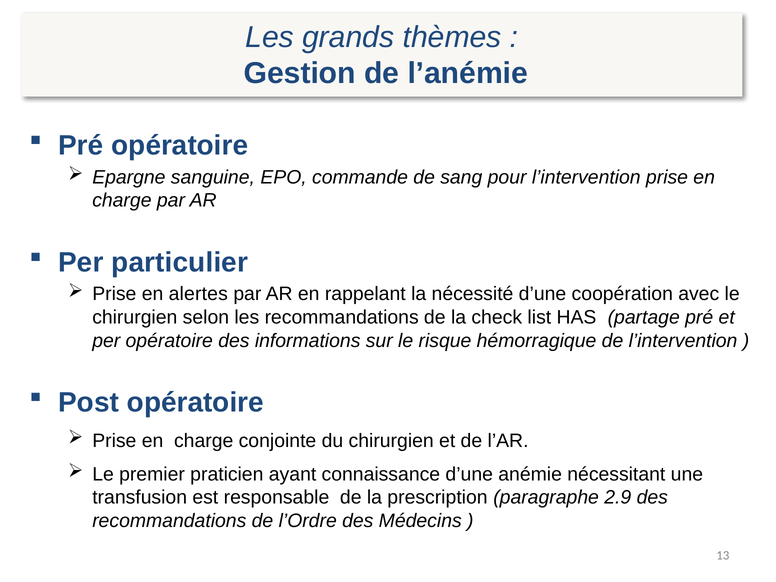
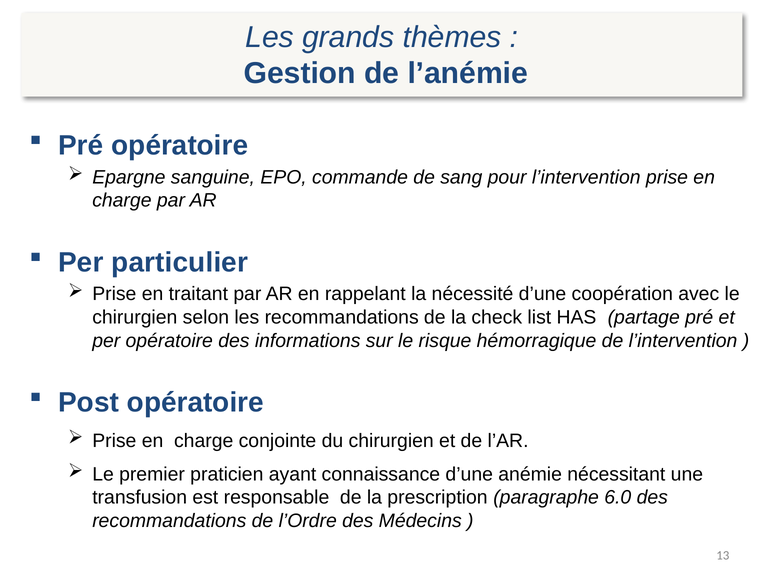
alertes: alertes -> traitant (198, 294)
2.9: 2.9 -> 6.0 (618, 498)
